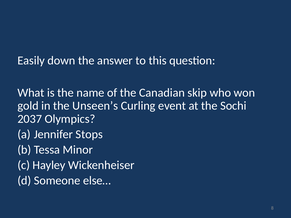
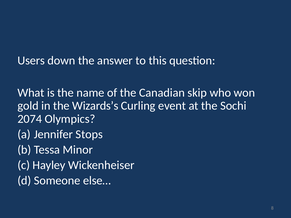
Easily: Easily -> Users (31, 61)
Unseen’s: Unseen’s -> Wizards’s (95, 106)
2037: 2037 -> 2074 (30, 119)
